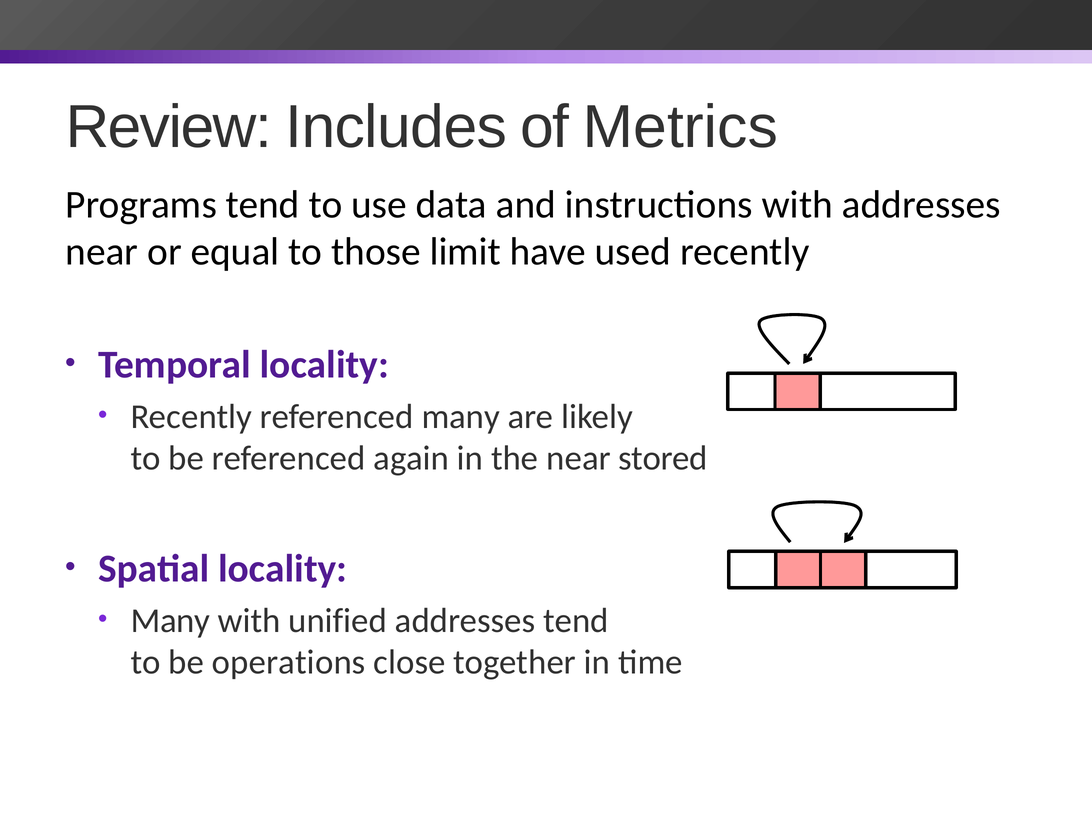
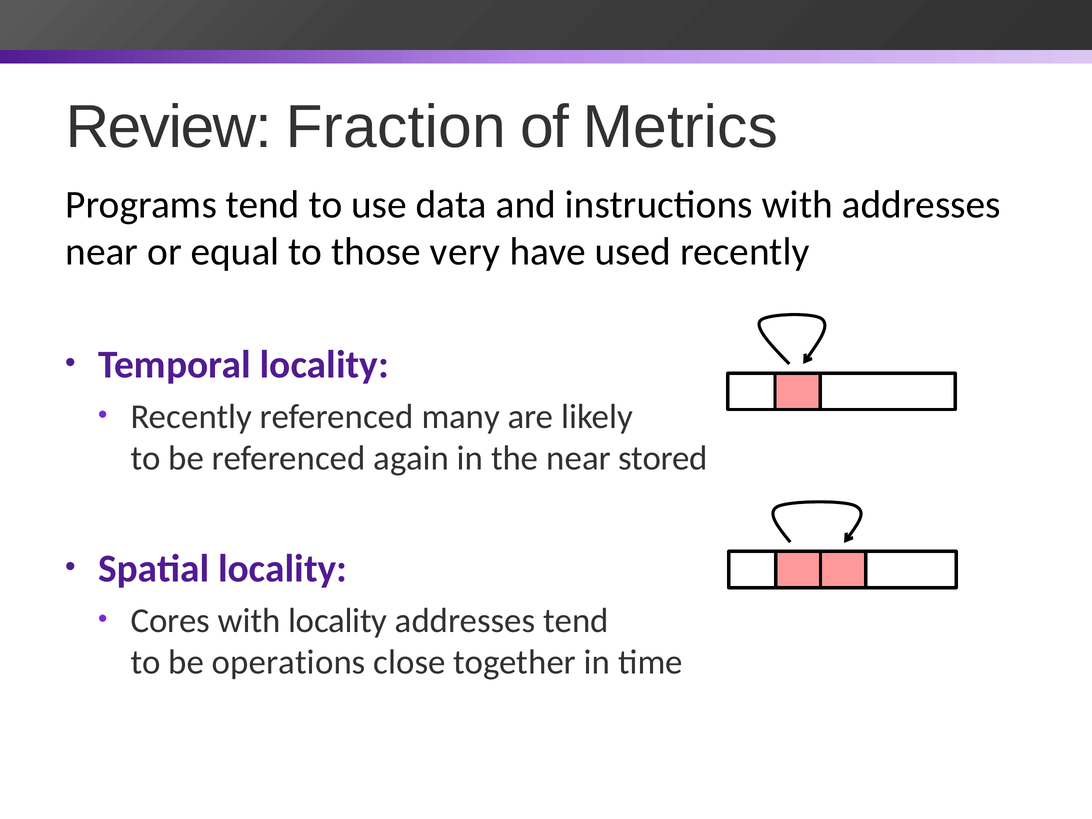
Includes: Includes -> Fraction (396, 127)
limit: limit -> very (465, 252)
Many: Many -> Cores (170, 621)
with unified: unified -> locality (338, 621)
